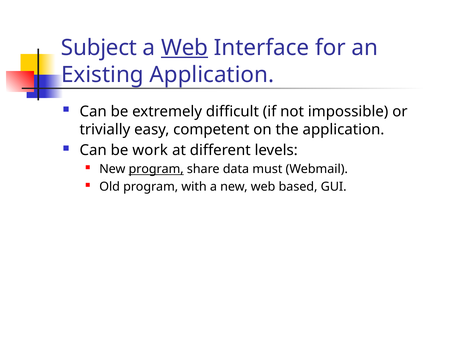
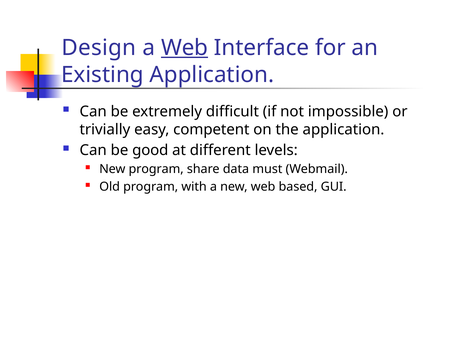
Subject: Subject -> Design (99, 48)
work: work -> good (150, 151)
program underline: present -> none (156, 169)
